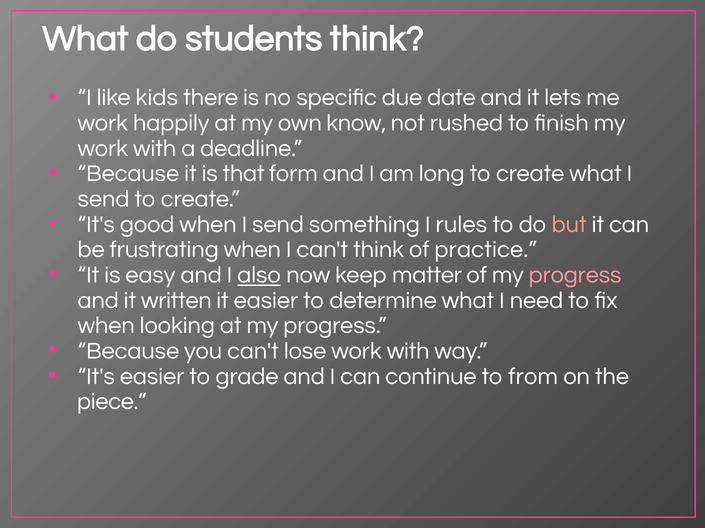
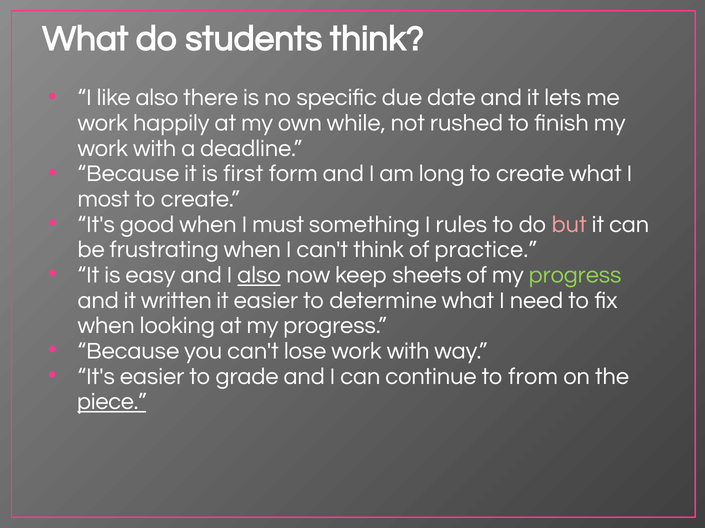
like kids: kids -> also (157, 98)
know: know -> while (356, 123)
that: that -> first (243, 174)
send: send -> most (104, 199)
when I send: send -> must (278, 225)
matter: matter -> sheets (427, 275)
progress colour: pink -> light green (575, 275)
piece underline: none -> present (112, 402)
